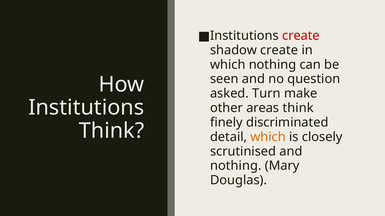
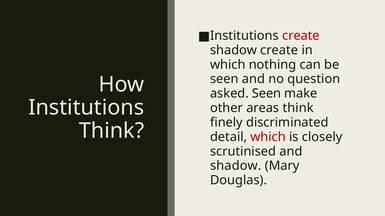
asked Turn: Turn -> Seen (267, 94)
which colour: orange -> red (268, 137)
nothing: nothing -> shadow (236, 166)
